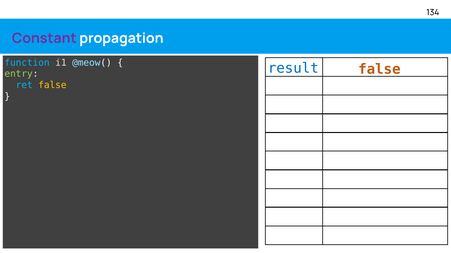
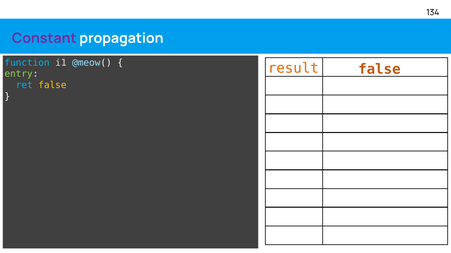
result colour: blue -> orange (293, 68)
